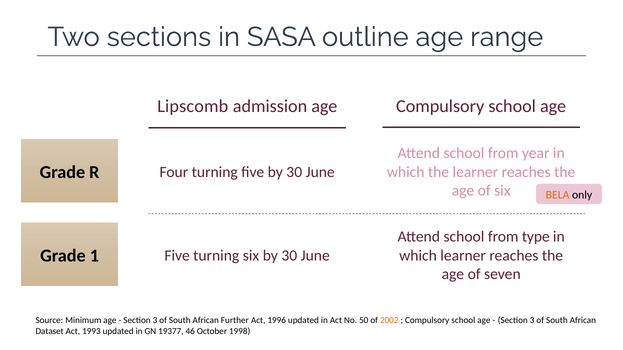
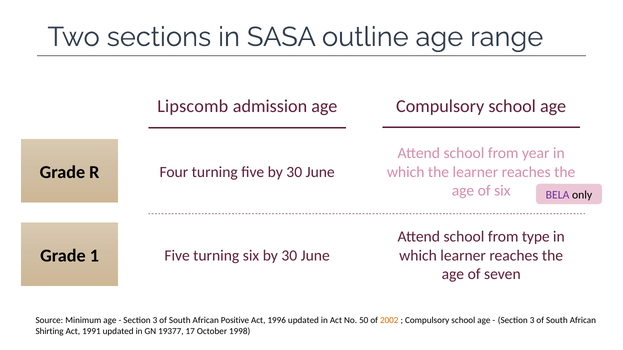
BELA colour: orange -> purple (558, 195)
Further: Further -> Positive (235, 321)
Dataset: Dataset -> Shirting (50, 332)
1993: 1993 -> 1991 (91, 332)
46: 46 -> 17 (190, 332)
